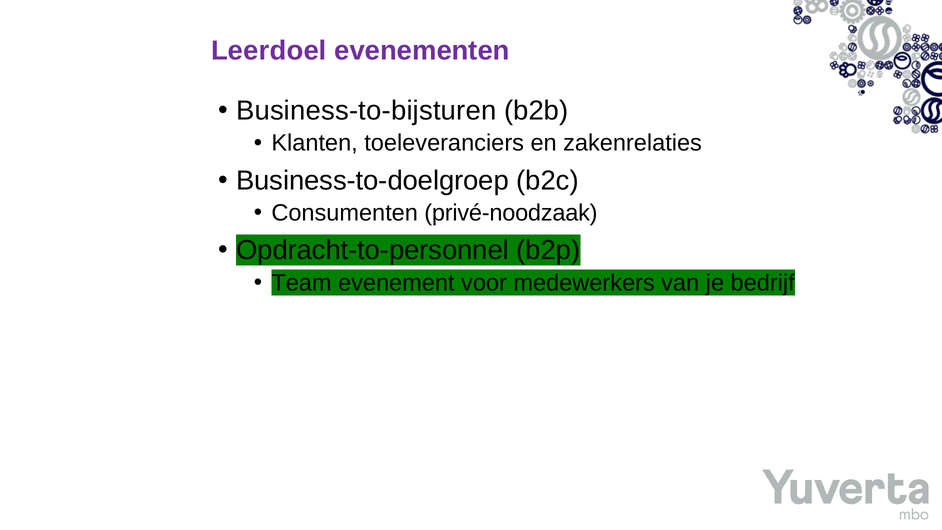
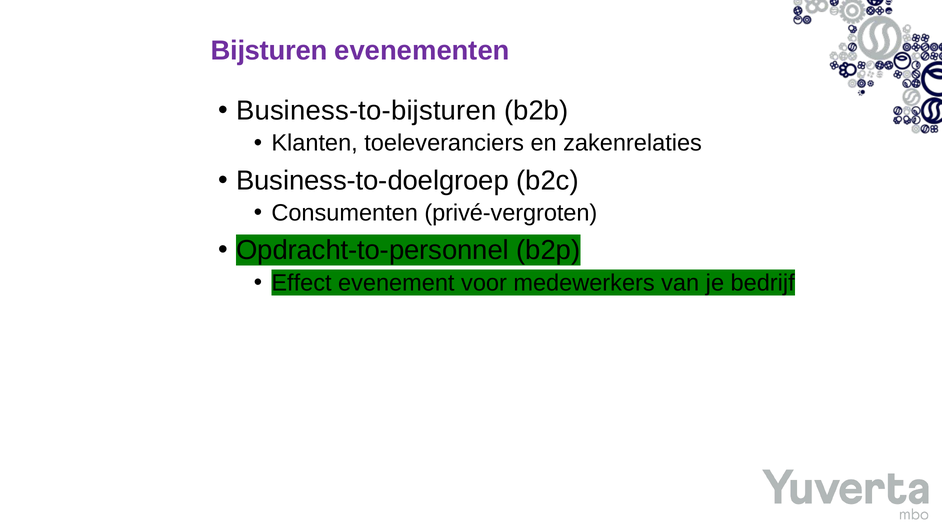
Leerdoel: Leerdoel -> Bijsturen (269, 51)
privé-noodzaak: privé-noodzaak -> privé-vergroten (511, 213)
Team: Team -> Effect (301, 283)
